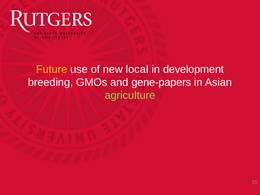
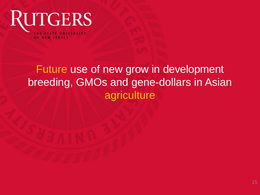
local: local -> grow (137, 69)
gene-papers: gene-papers -> gene-dollars (161, 82)
agriculture colour: light green -> yellow (130, 95)
